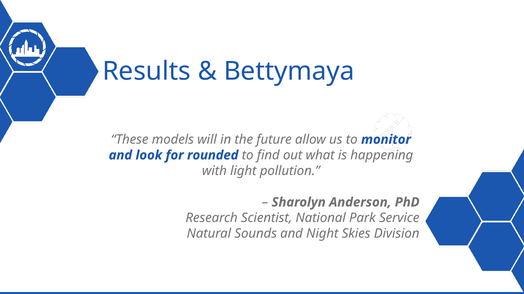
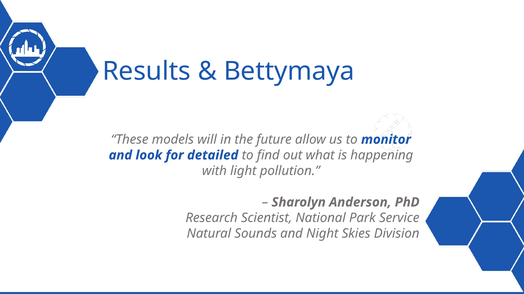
rounded: rounded -> detailed (213, 156)
